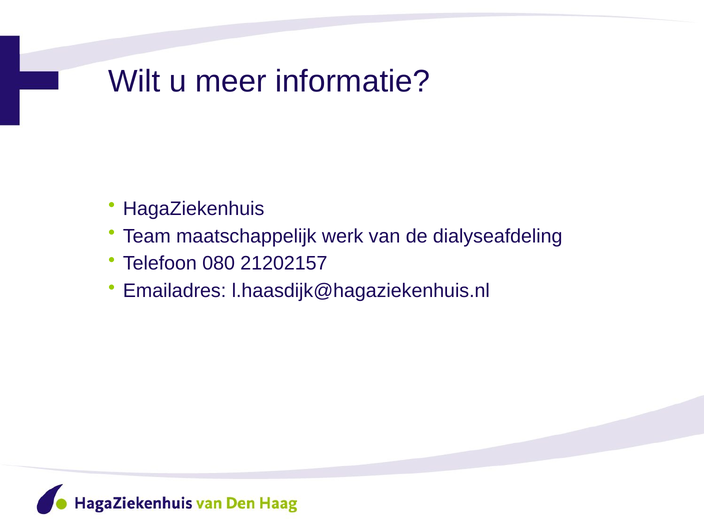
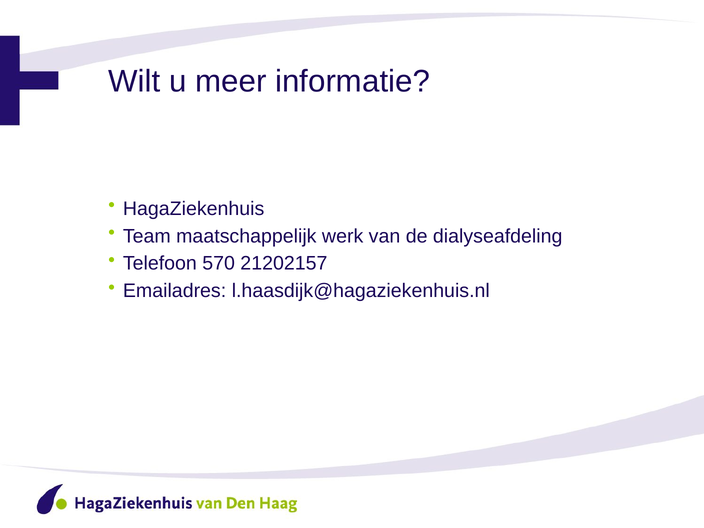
080: 080 -> 570 (219, 263)
